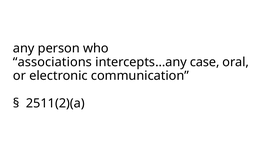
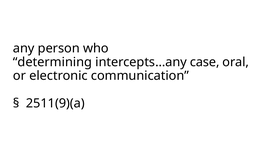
associations: associations -> determining (52, 62)
2511(2)(a: 2511(2)(a -> 2511(9)(a (55, 103)
